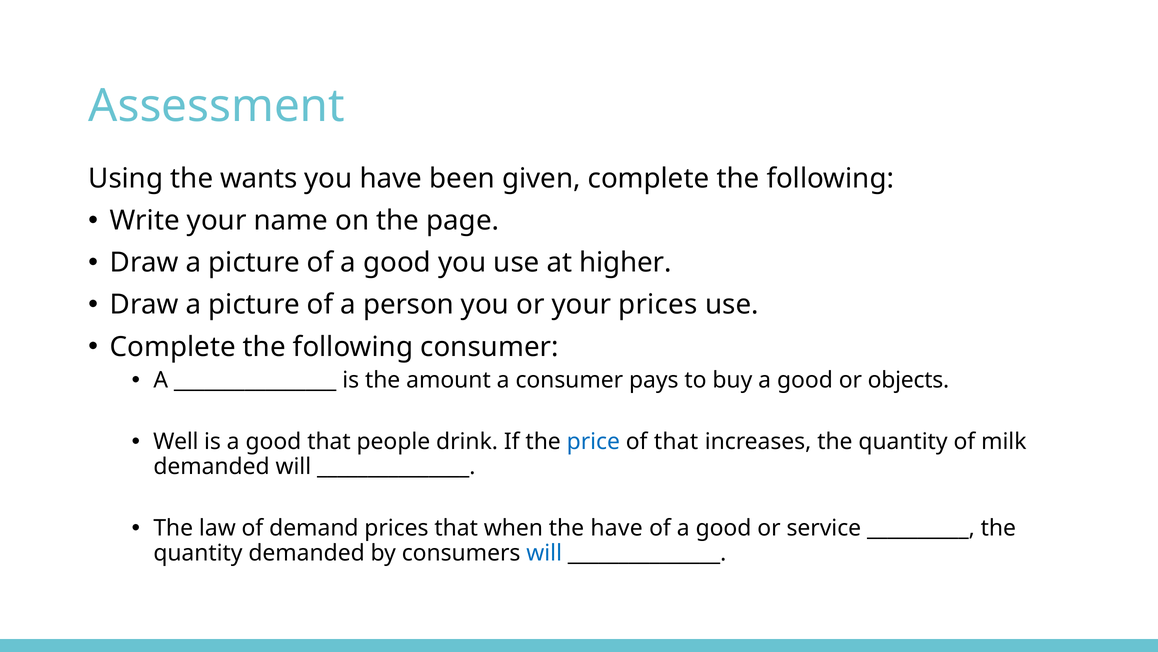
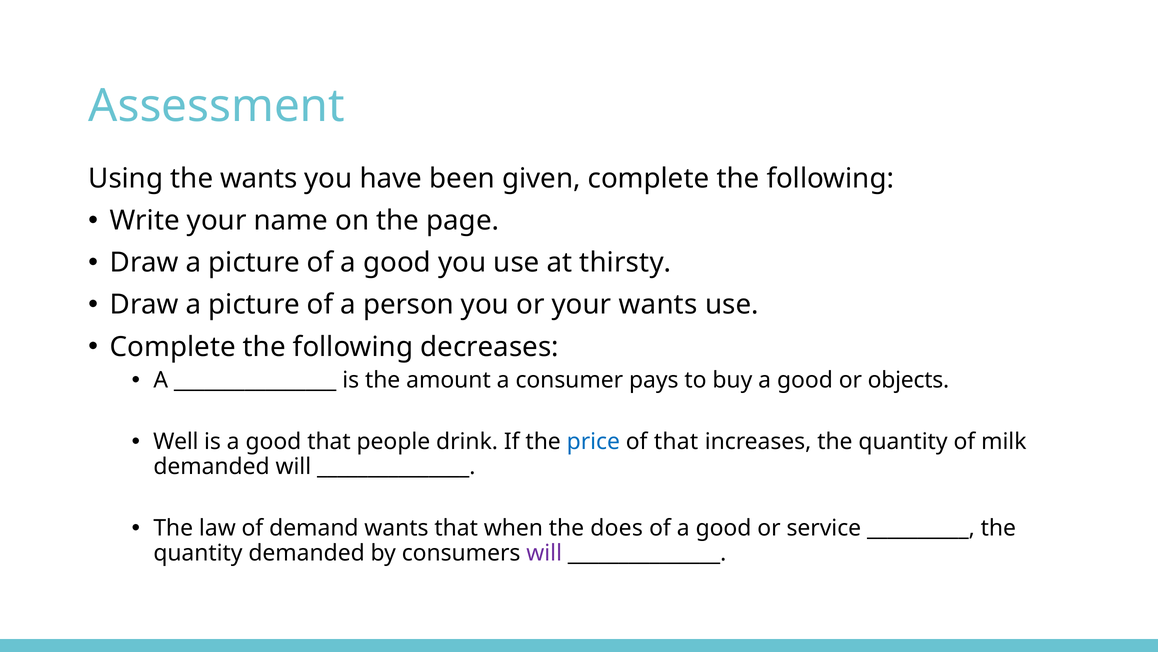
higher: higher -> thirsty (625, 263)
your prices: prices -> wants (658, 305)
following consumer: consumer -> decreases (490, 347)
demand prices: prices -> wants (396, 528)
the have: have -> does (617, 528)
will colour: blue -> purple (544, 552)
